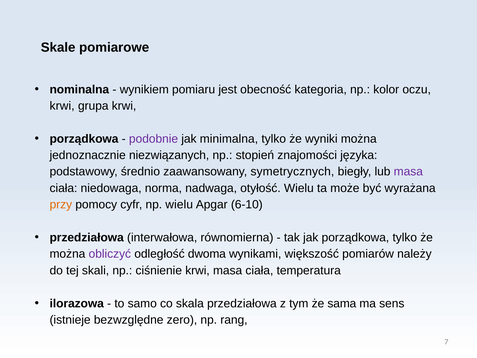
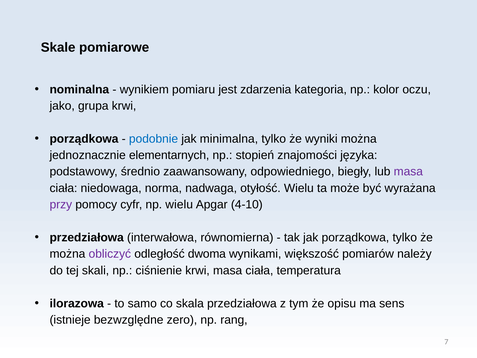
obecność: obecność -> zdarzenia (266, 89)
krwi: krwi -> jako (62, 106)
podobnie colour: purple -> blue (154, 139)
niezwiązanych: niezwiązanych -> elementarnych (169, 155)
symetrycznych: symetrycznych -> odpowiedniego (292, 172)
przy colour: orange -> purple (61, 204)
6-10: 6-10 -> 4-10 (247, 204)
sama: sama -> opisu (342, 303)
